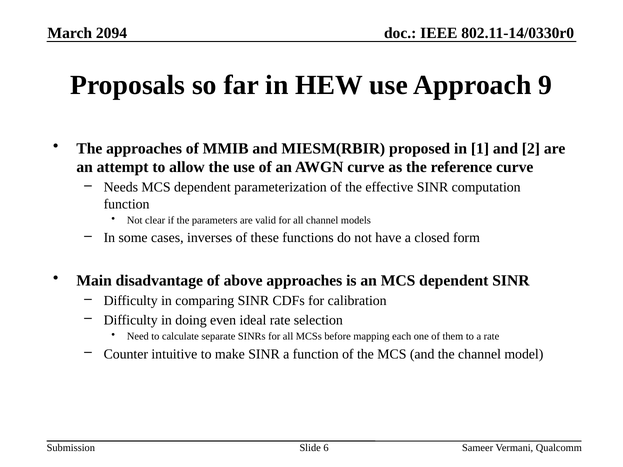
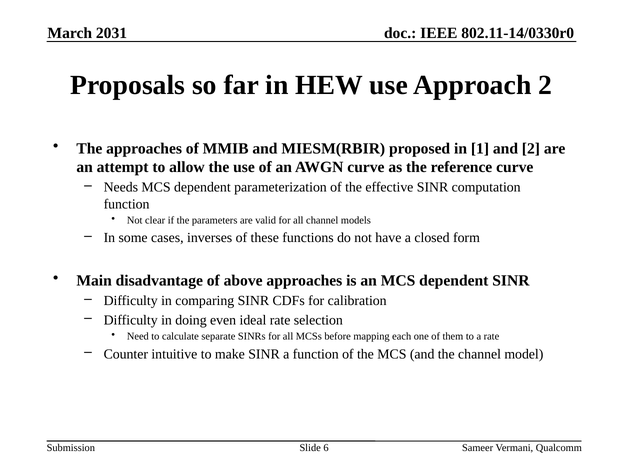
2094: 2094 -> 2031 (112, 33)
Approach 9: 9 -> 2 (545, 85)
